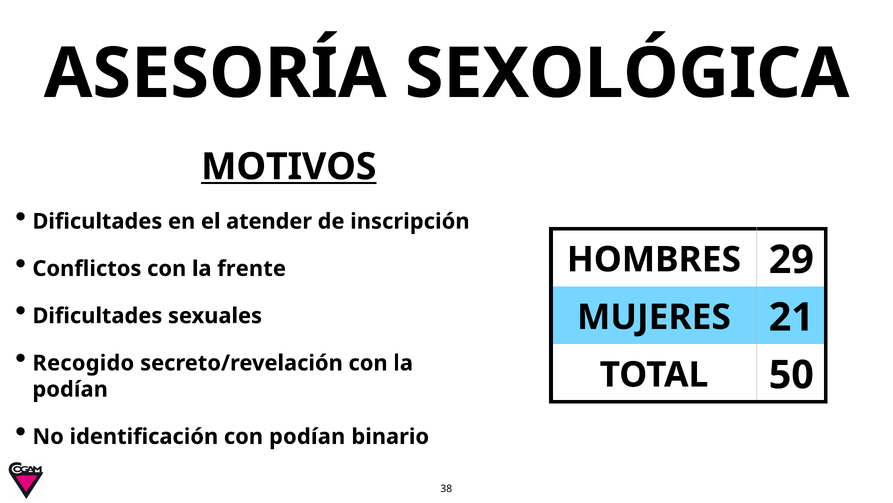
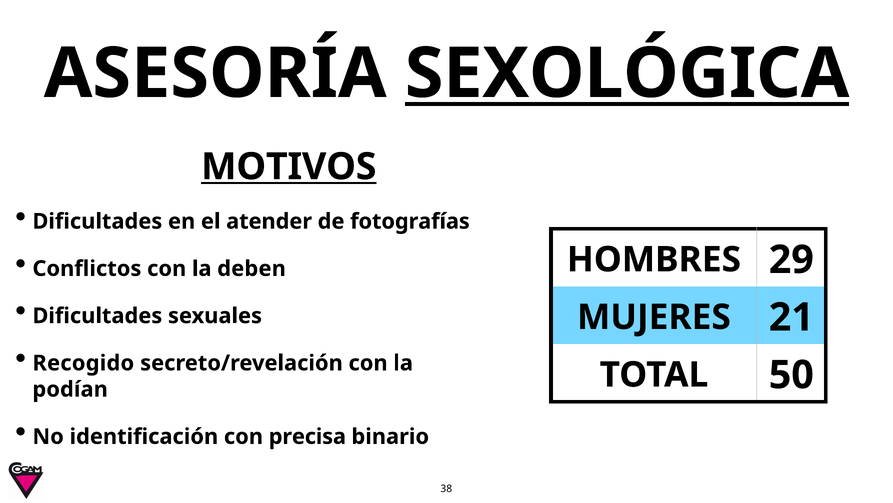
SEXOLÓGICA underline: none -> present (627, 74)
inscripción: inscripción -> fotografías (410, 221)
frente: frente -> deben (252, 268)
con podían: podían -> precisa (307, 436)
